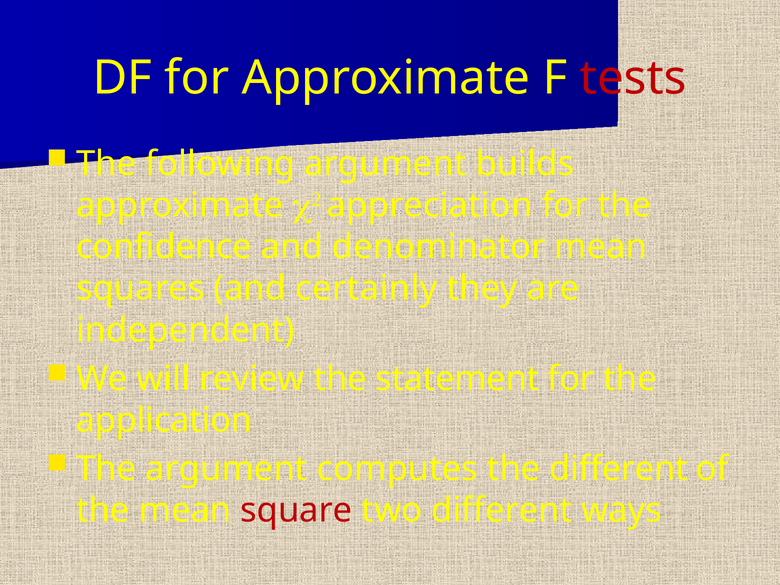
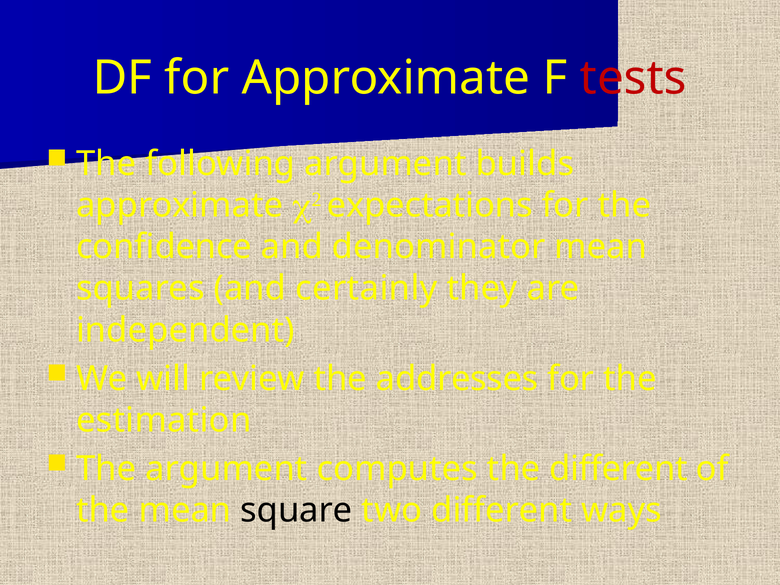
appreciation: appreciation -> expectations (430, 205)
statement: statement -> addresses (457, 379)
application: application -> estimation (164, 420)
square colour: red -> black (296, 510)
